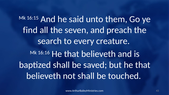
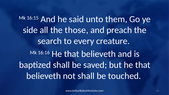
find: find -> side (30, 30)
seven: seven -> those (77, 30)
